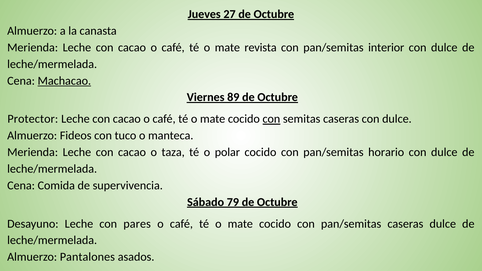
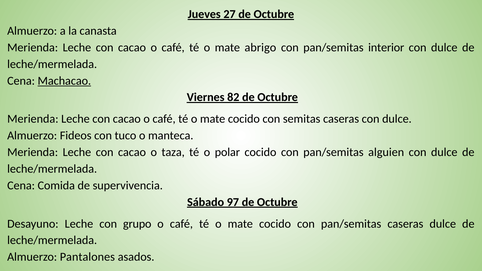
revista: revista -> abrigo (260, 48)
89: 89 -> 82 (233, 97)
Protector: Protector -> Merienda (33, 119)
con underline: present -> none (271, 119)
horario: horario -> alguien (386, 152)
79: 79 -> 97 (233, 202)
pares: pares -> grupo (137, 224)
